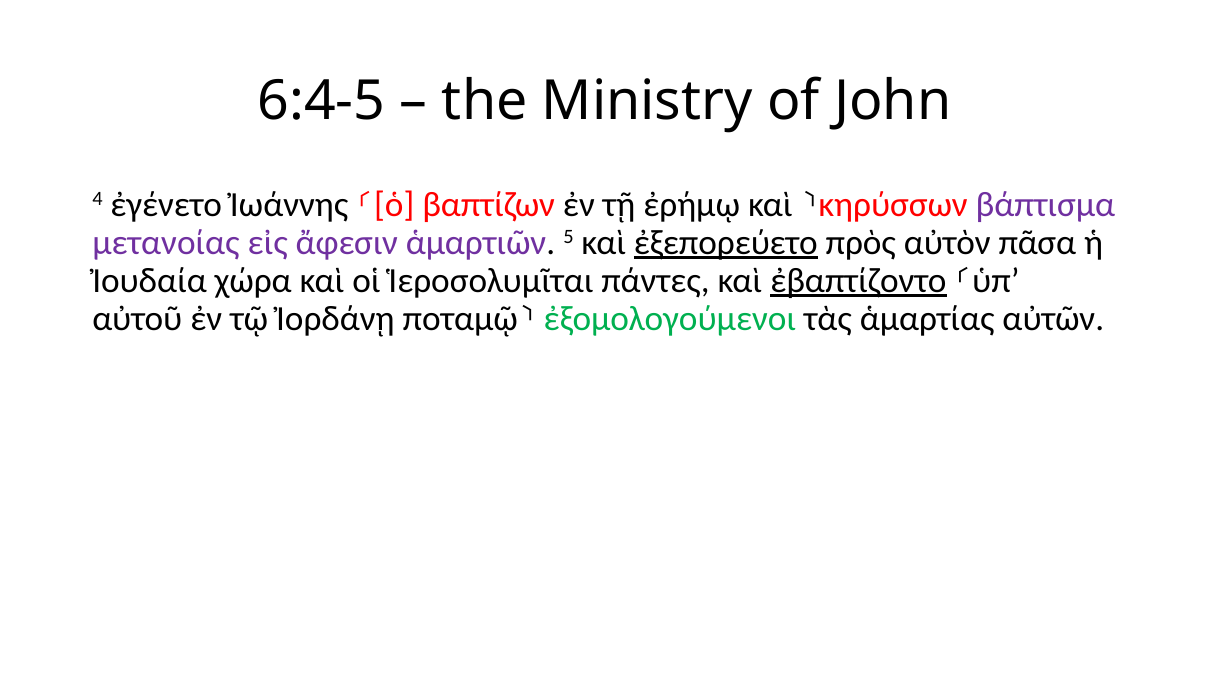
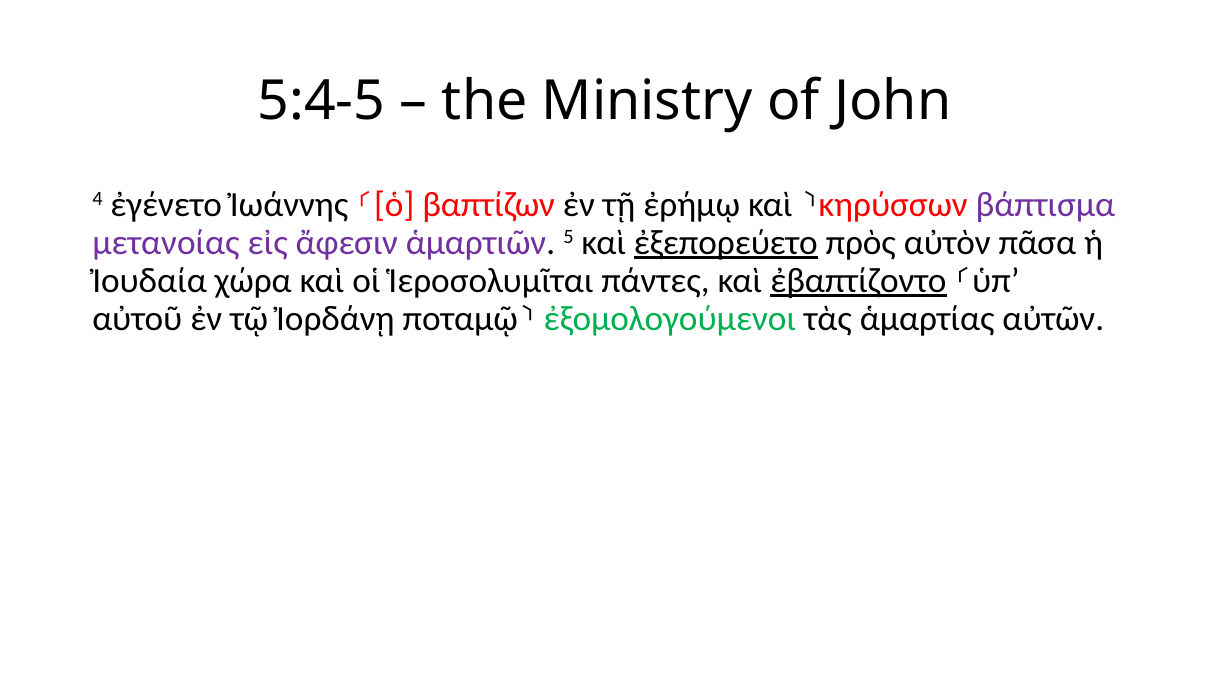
6:4-5: 6:4-5 -> 5:4-5 (322, 102)
